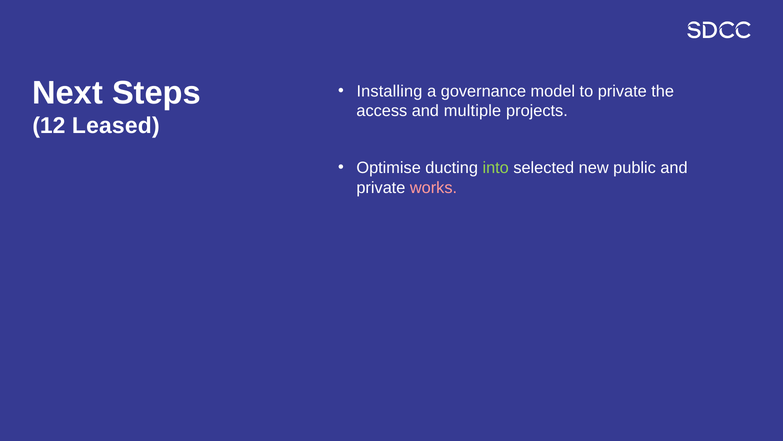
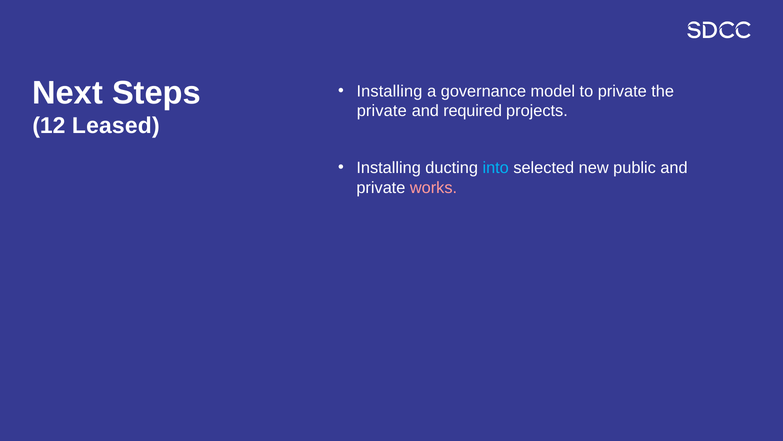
access: access -> private (382, 111)
multiple: multiple -> required (473, 111)
Optimise: Optimise -> Installing (389, 168)
into colour: light green -> light blue (496, 168)
